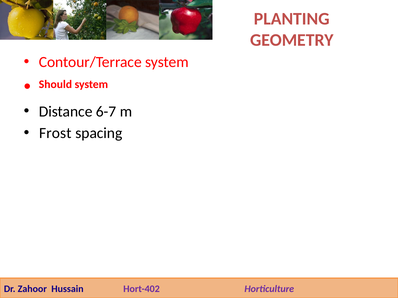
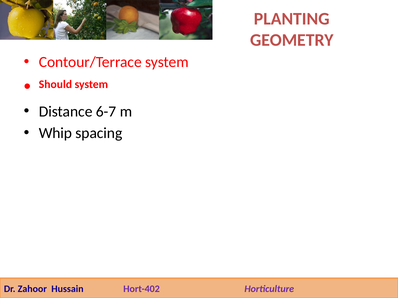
Frost: Frost -> Whip (55, 133)
